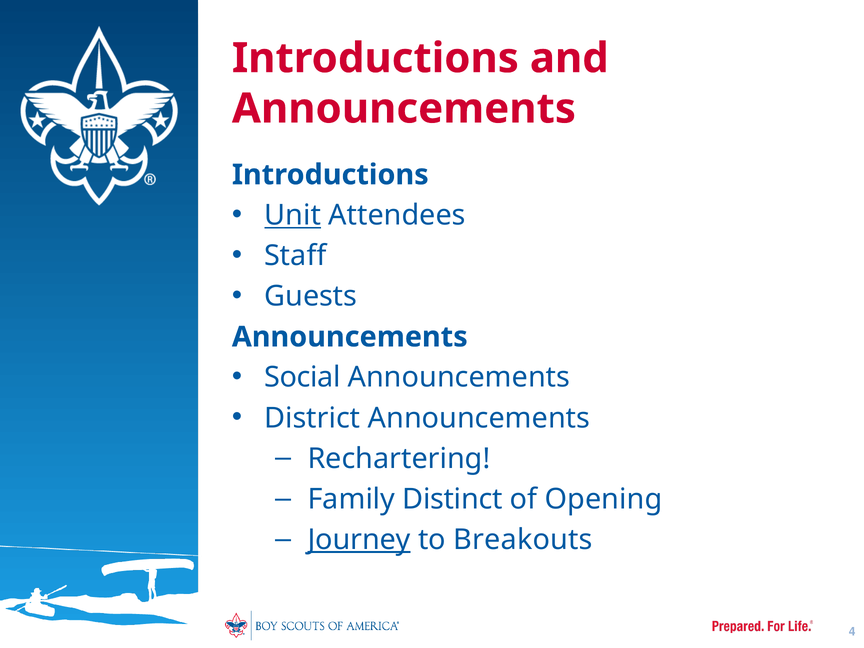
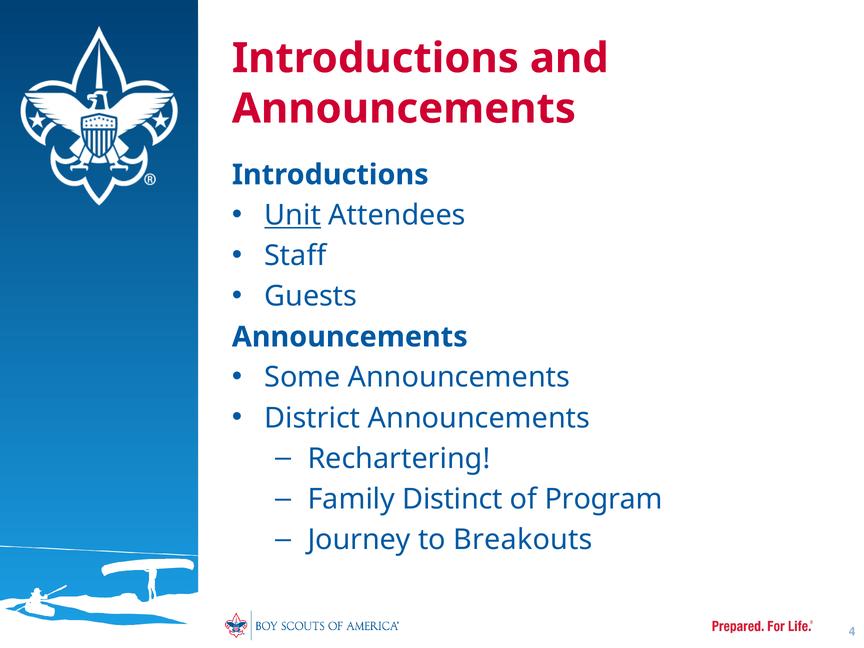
Social: Social -> Some (302, 377)
Opening: Opening -> Program (604, 499)
Journey underline: present -> none (359, 540)
